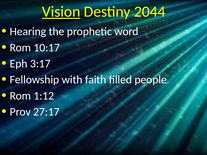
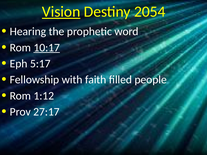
2044: 2044 -> 2054 (150, 12)
10:17 underline: none -> present (47, 48)
3:17: 3:17 -> 5:17 (40, 64)
